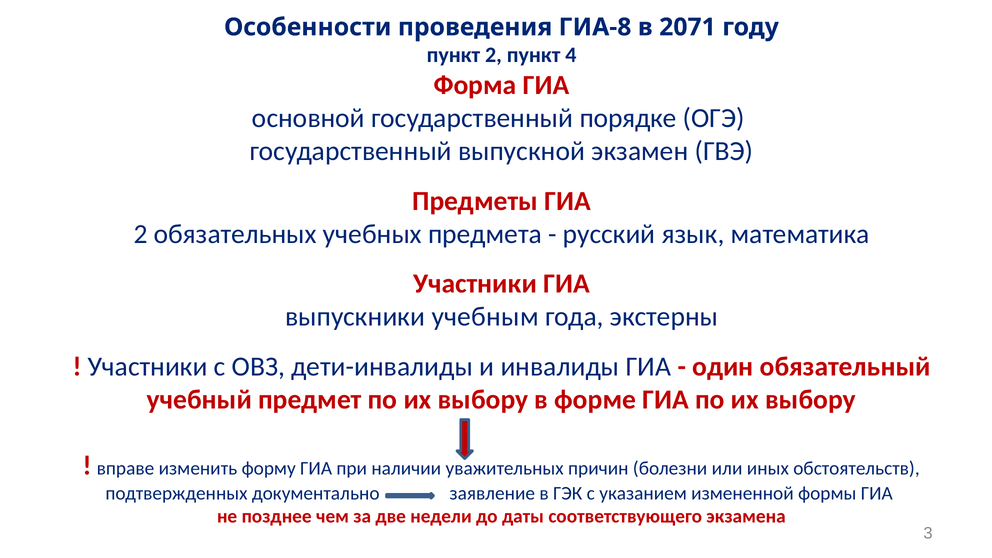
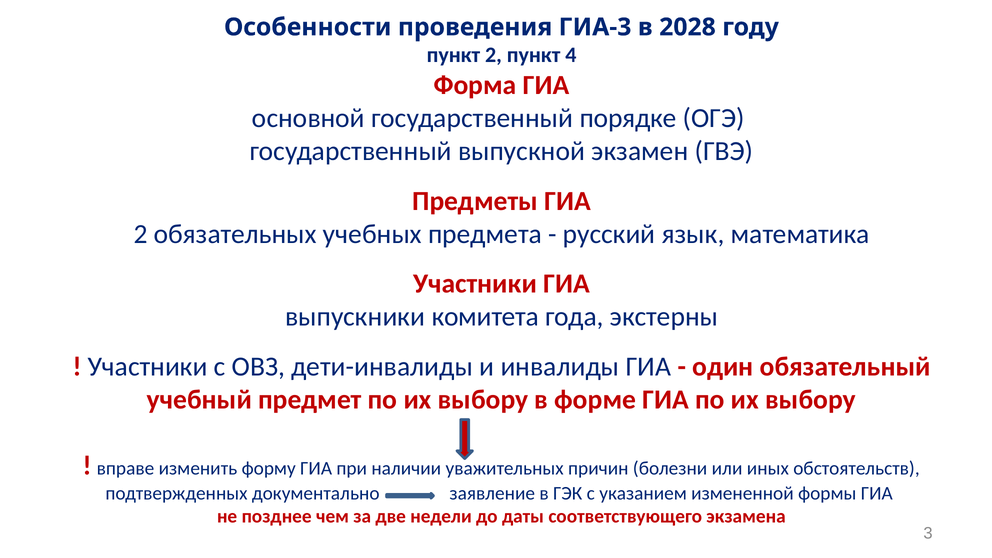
ГИА-8: ГИА-8 -> ГИА-3 (595, 27)
2071: 2071 -> 2028 (687, 27)
учебным: учебным -> комитета (485, 317)
